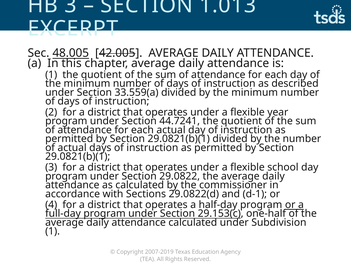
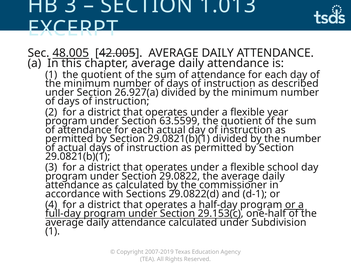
33.559(a: 33.559(a -> 26.927(a (137, 92)
44.7241: 44.7241 -> 63.5599 (180, 121)
